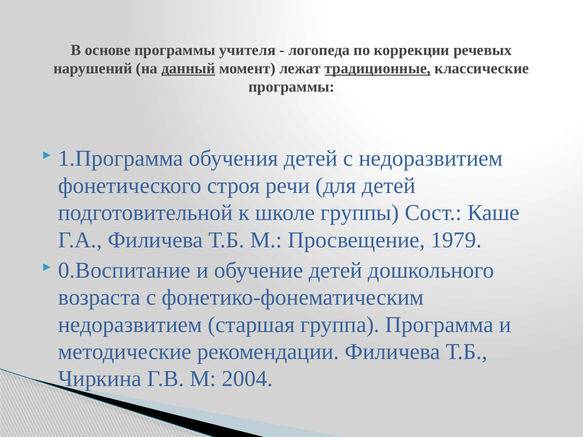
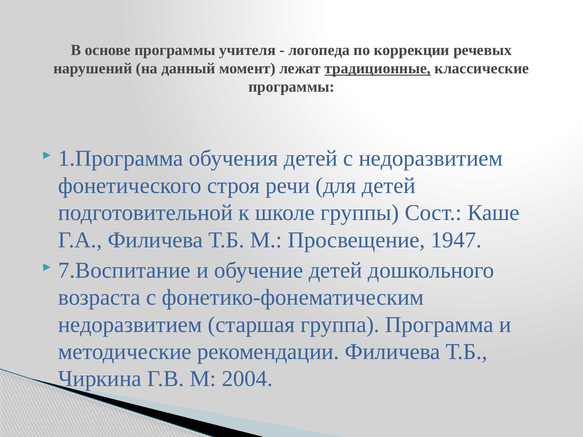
данный underline: present -> none (188, 69)
1979: 1979 -> 1947 (456, 240)
0.Воспитание: 0.Воспитание -> 7.Воспитание (124, 270)
